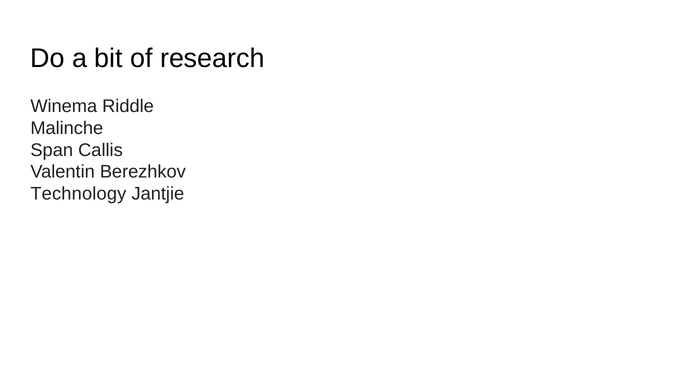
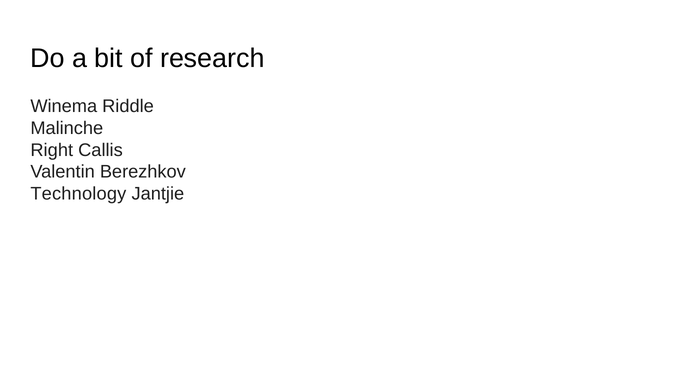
Span: Span -> Right (52, 150)
